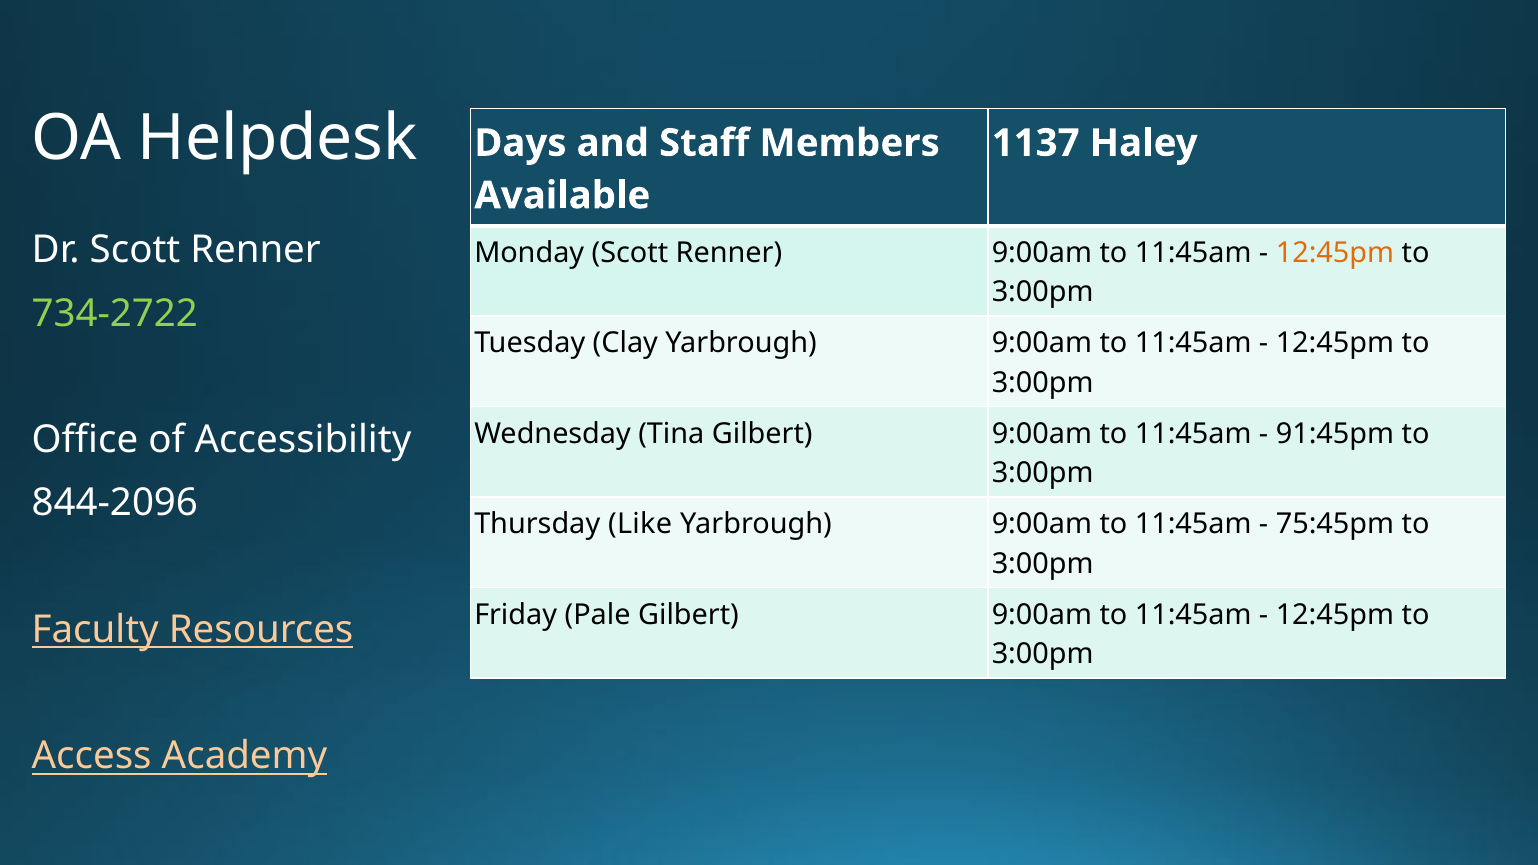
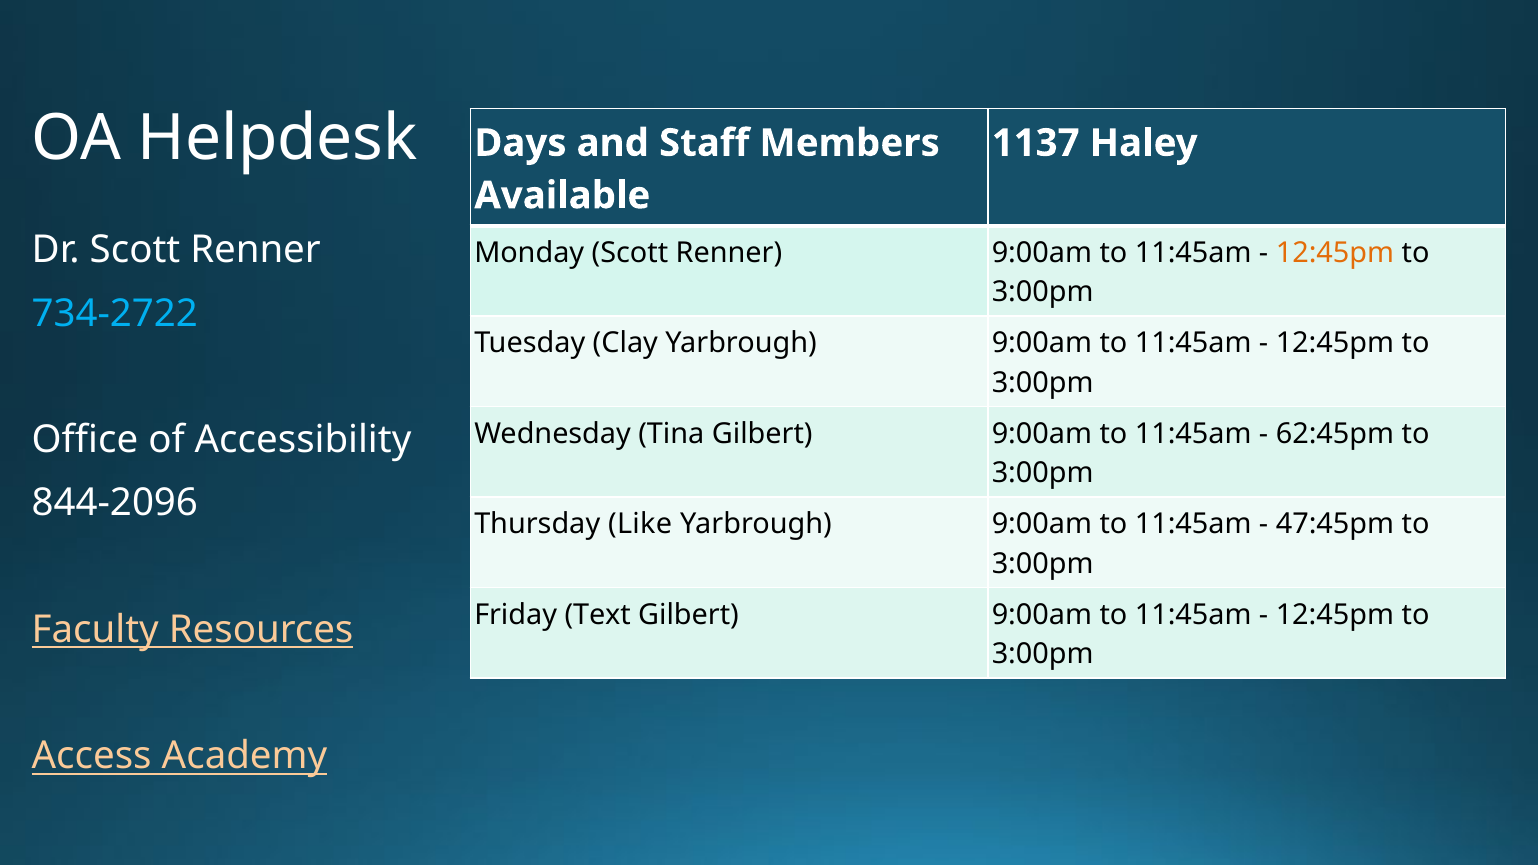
734-2722 colour: light green -> light blue (115, 314)
91:45pm: 91:45pm -> 62:45pm (1335, 434)
75:45pm: 75:45pm -> 47:45pm (1335, 524)
Pale: Pale -> Text (598, 615)
